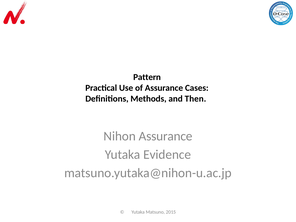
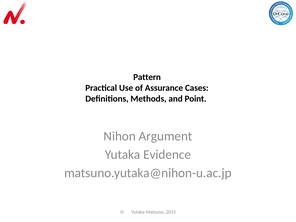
Then: Then -> Point (196, 99)
Nihon Assurance: Assurance -> Argument (166, 136)
